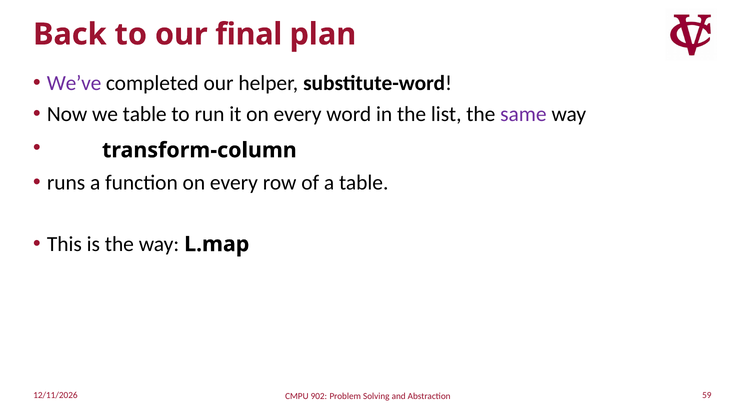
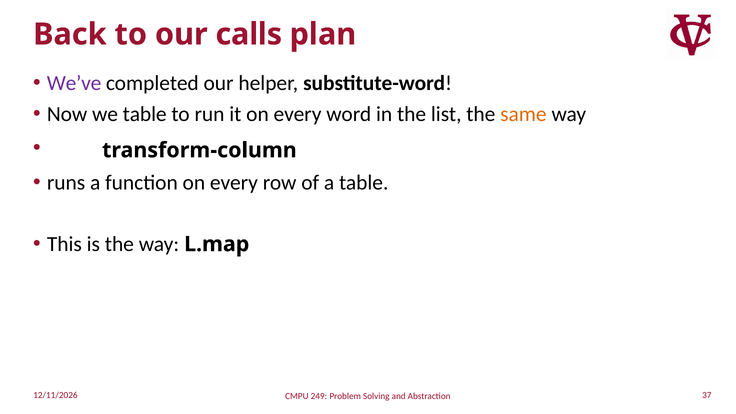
final: final -> calls (249, 34)
same colour: purple -> orange (523, 114)
59: 59 -> 37 (707, 395)
902: 902 -> 249 (319, 396)
